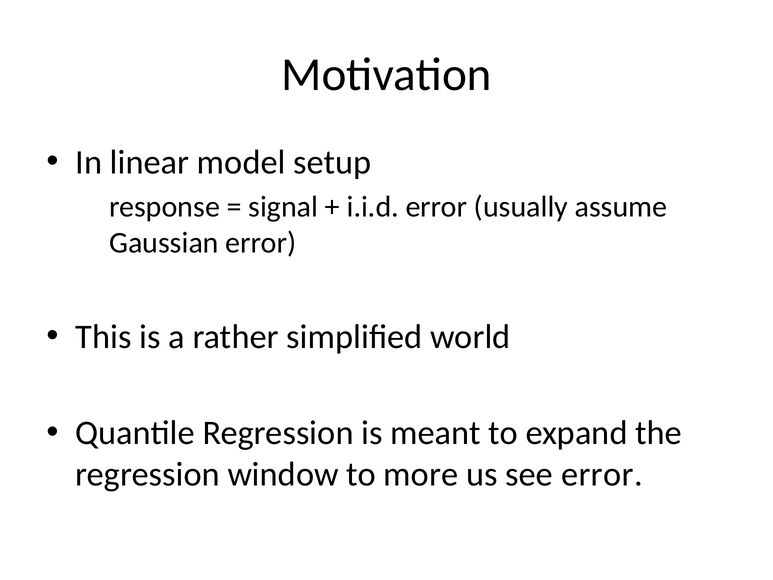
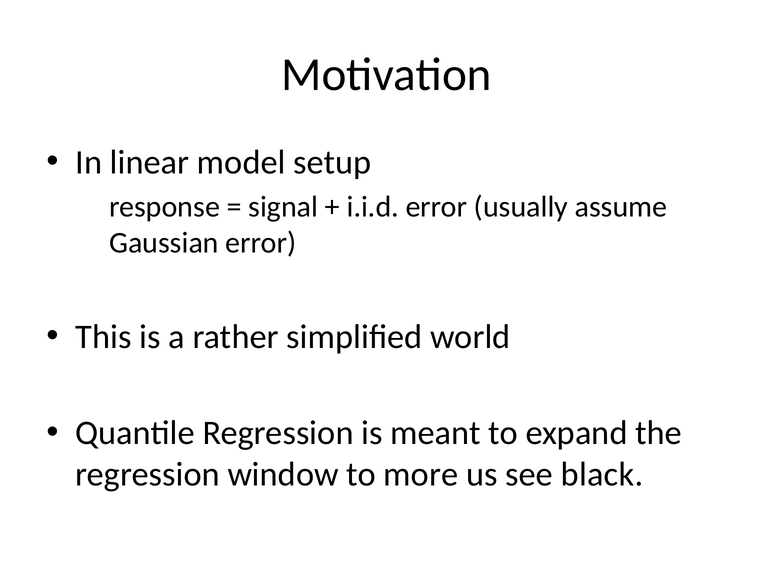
see error: error -> black (602, 474)
